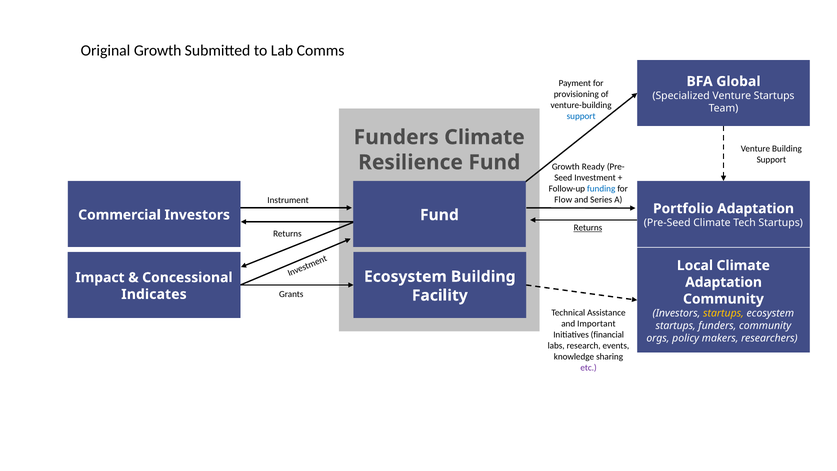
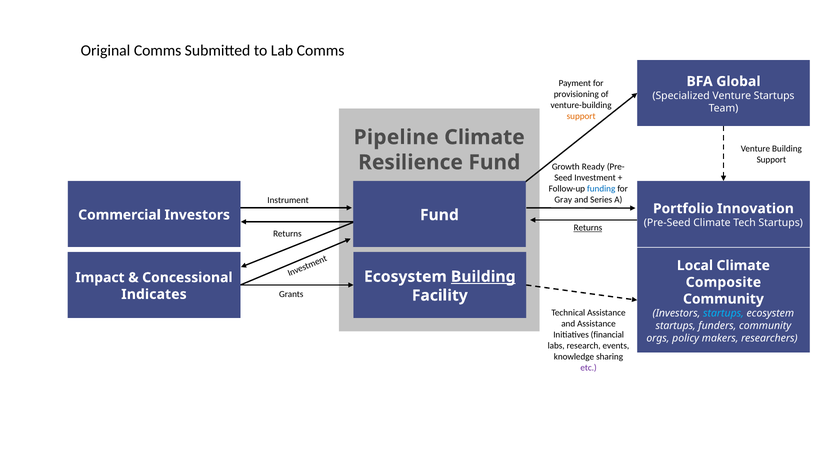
Original Growth: Growth -> Comms (158, 51)
support colour: blue -> orange (581, 116)
Funders: Funders -> Pipeline (396, 137)
Flow: Flow -> Gray (563, 199)
Portfolio Adaptation: Adaptation -> Innovation (755, 209)
Building underline: none -> present (483, 277)
Adaptation: Adaptation -> Composite (723, 282)
startups colour: yellow -> light blue (723, 313)
and Important: Important -> Assistance (596, 324)
